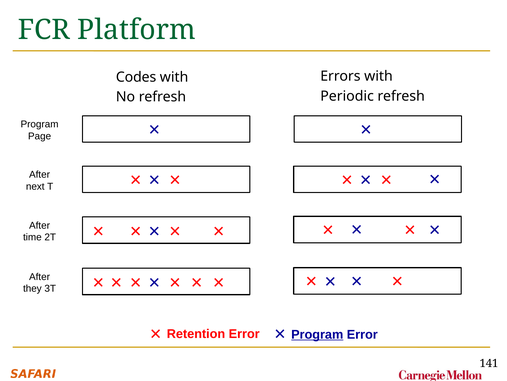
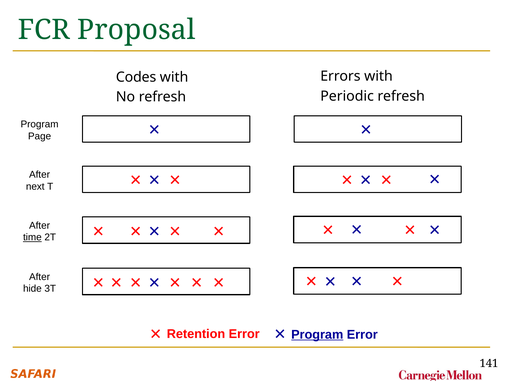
Platform: Platform -> Proposal (136, 30)
time underline: none -> present (32, 237)
they: they -> hide (32, 288)
